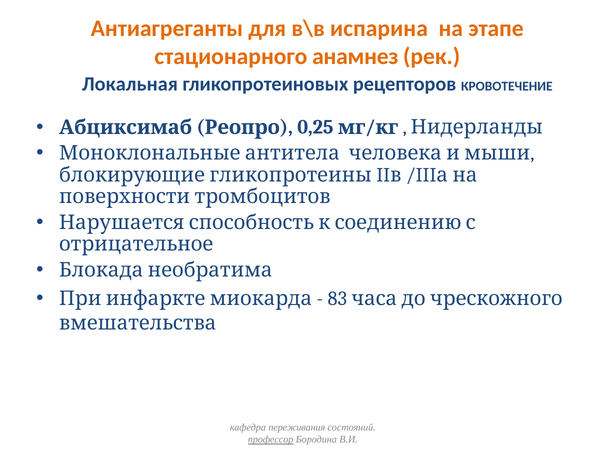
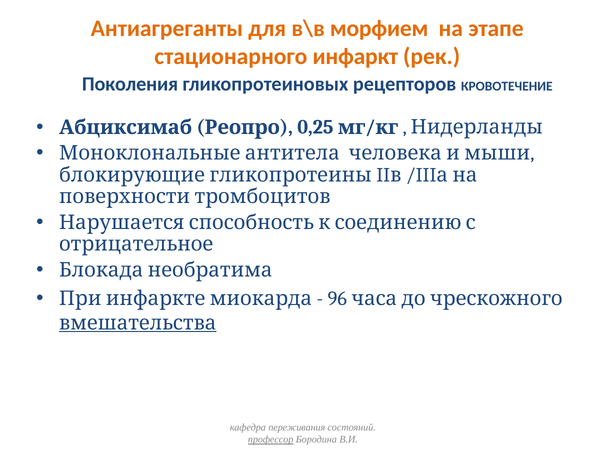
испарина: испарина -> морфием (379, 28)
анамнез: анамнез -> инфаркт (355, 57)
Локальная: Локальная -> Поколения (130, 84)
83: 83 -> 96 (337, 299)
вмешательства underline: none -> present (138, 323)
